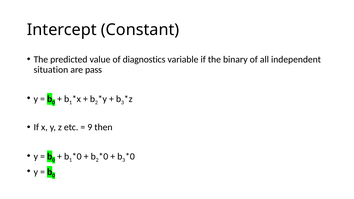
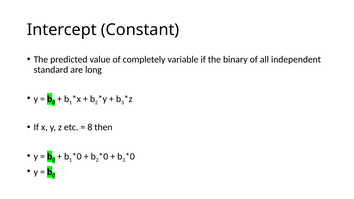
diagnostics: diagnostics -> completely (144, 59)
situation: situation -> standard (51, 70)
pass: pass -> long (93, 70)
9: 9 -> 8 (90, 127)
